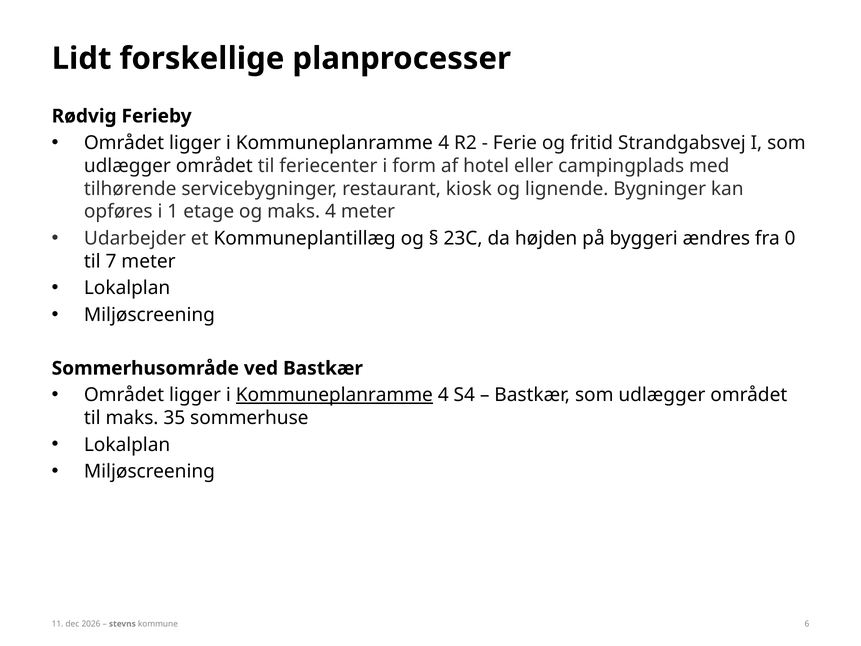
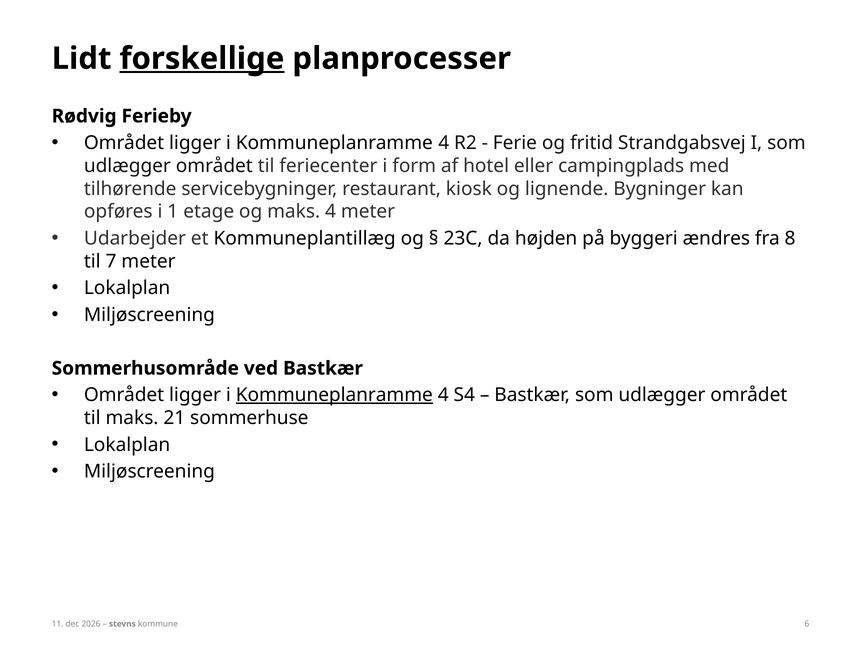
forskellige underline: none -> present (202, 59)
0: 0 -> 8 (790, 238)
35: 35 -> 21 (174, 418)
